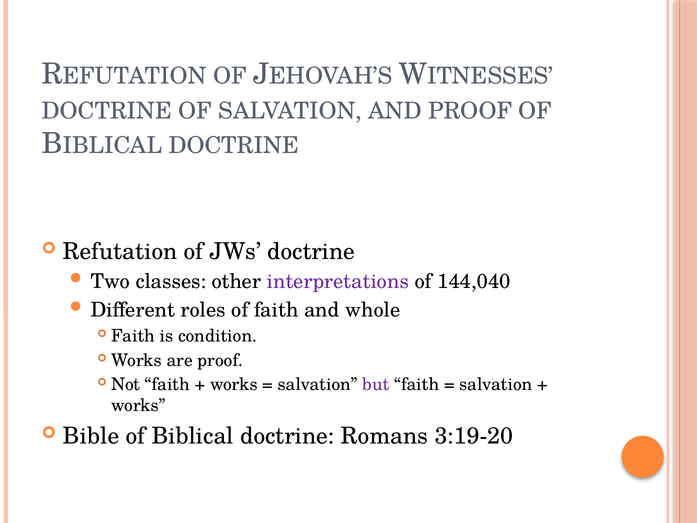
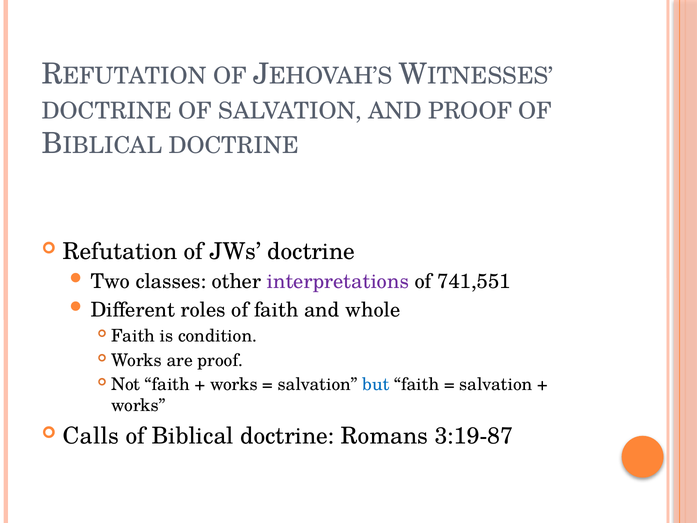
144,040: 144,040 -> 741,551 (474, 281)
but colour: purple -> blue (376, 385)
Bible: Bible -> Calls (91, 436)
3:19-20: 3:19-20 -> 3:19-87 (474, 436)
